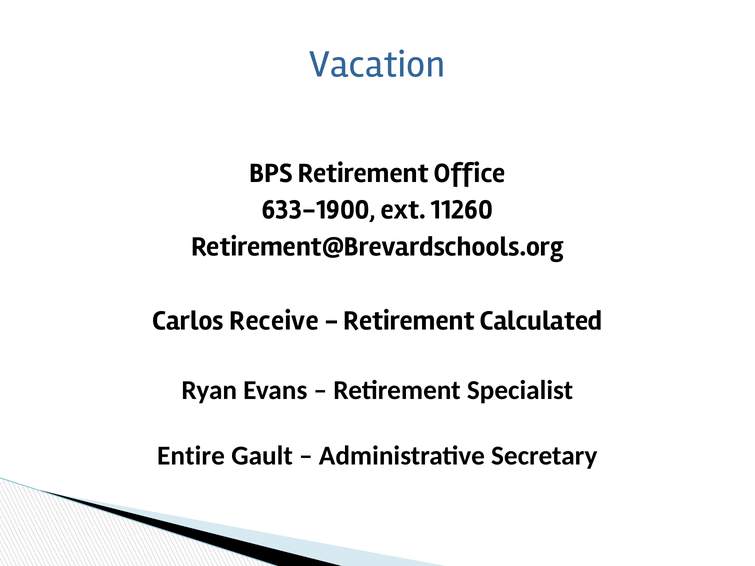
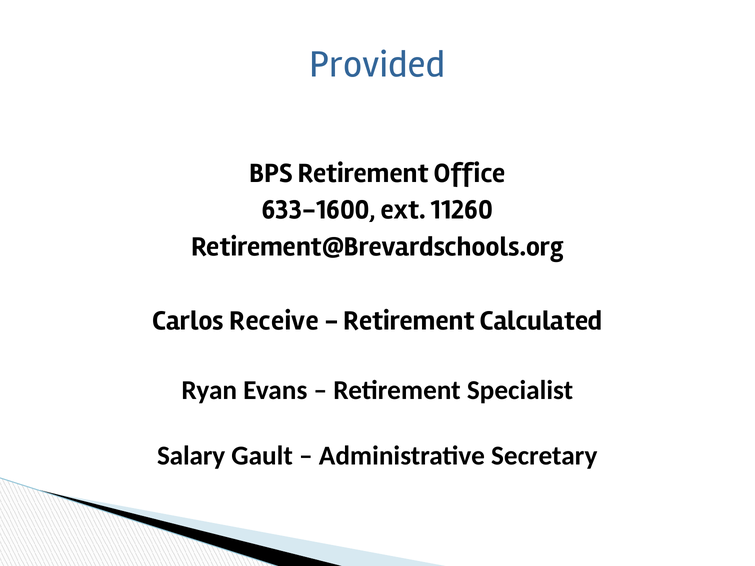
Vacation: Vacation -> Provided (377, 64)
633-1900: 633-1900 -> 633-1600 (319, 210)
Entire: Entire -> Salary (191, 456)
